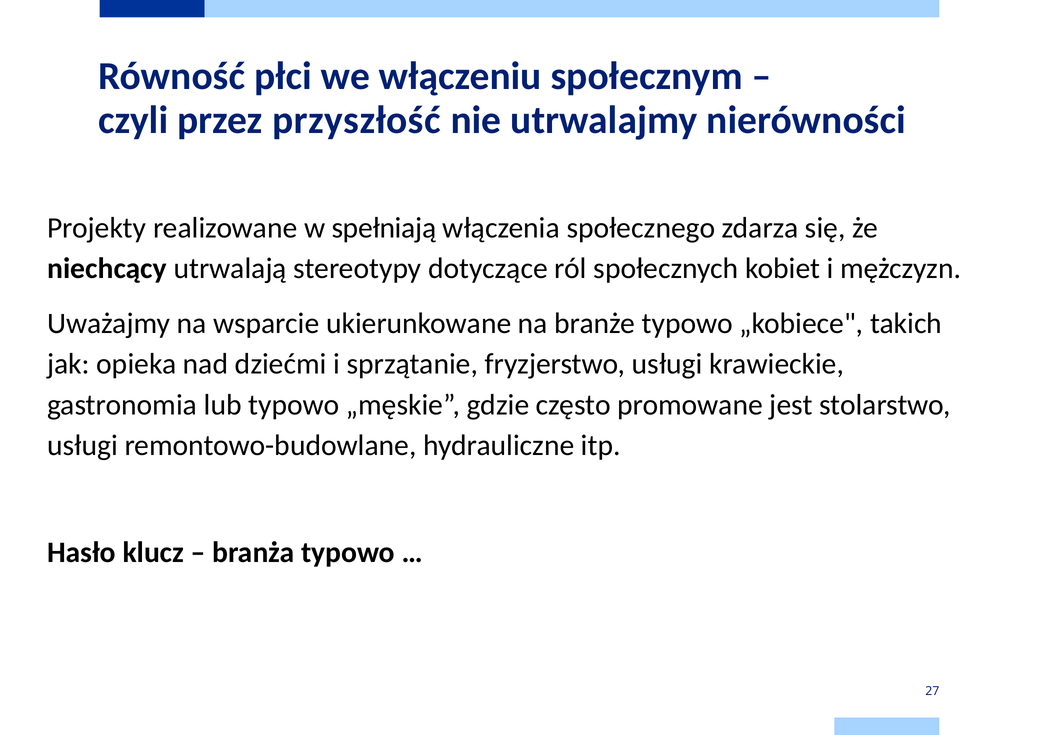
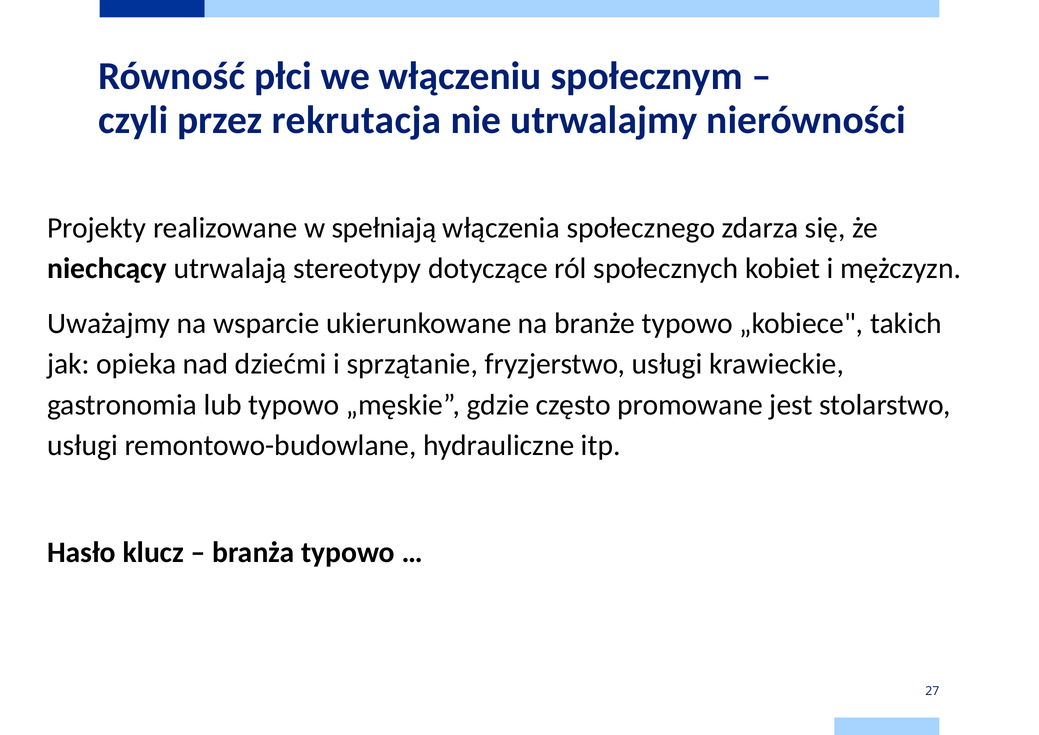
przyszłość: przyszłość -> rekrutacja (356, 120)
